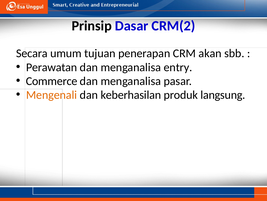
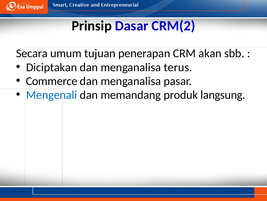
Perawatan: Perawatan -> Diciptakan (52, 67)
entry: entry -> terus (178, 67)
Mengenali colour: orange -> blue (52, 95)
keberhasilan: keberhasilan -> memandang (131, 95)
